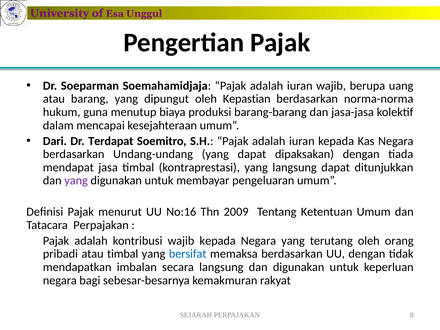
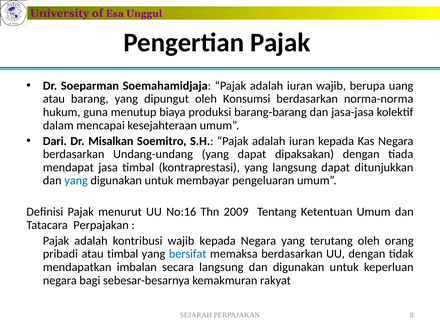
Kepastian: Kepastian -> Konsumsi (247, 99)
Terdapat: Terdapat -> Misalkan (111, 141)
yang colour: purple -> blue (76, 181)
